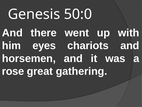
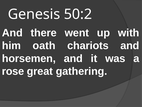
50:0: 50:0 -> 50:2 (78, 14)
eyes: eyes -> oath (44, 45)
